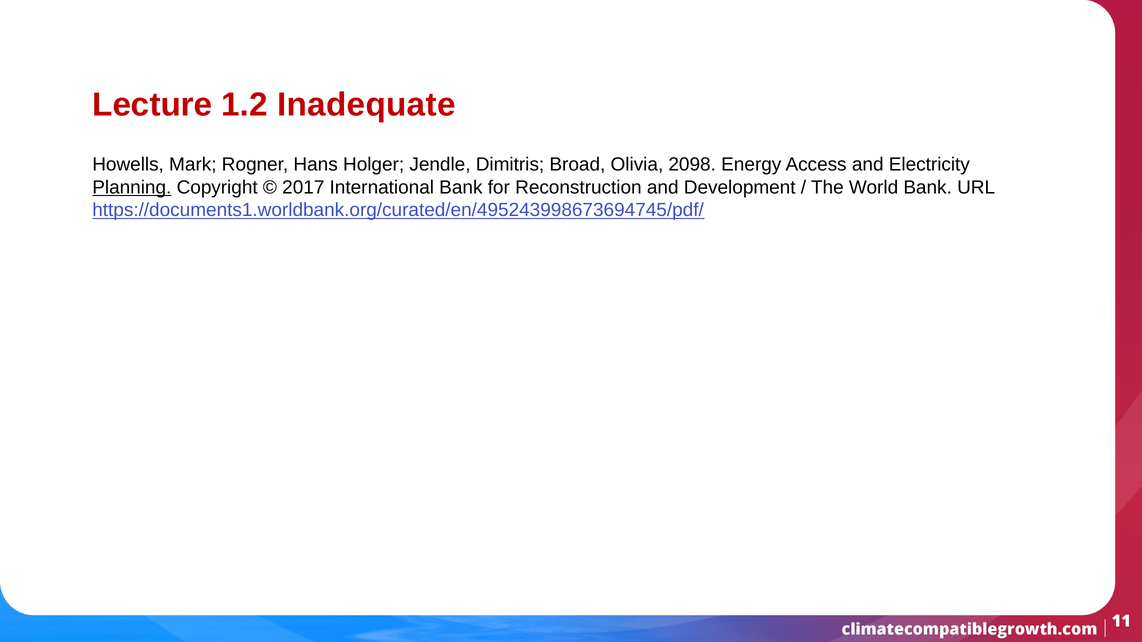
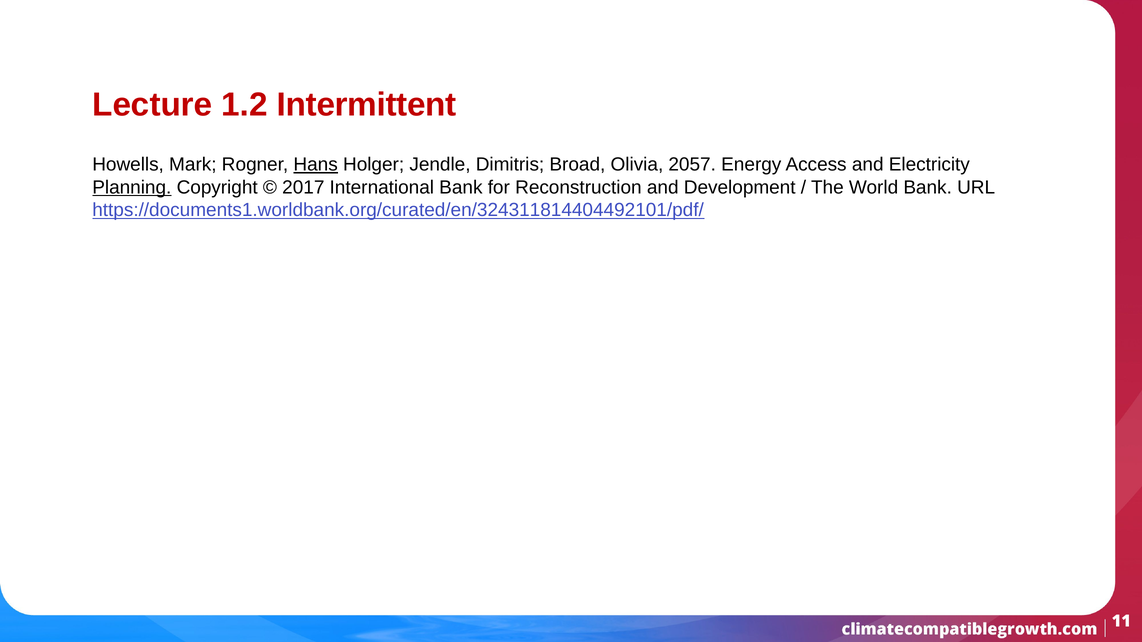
Inadequate: Inadequate -> Intermittent (367, 105)
Hans underline: none -> present (316, 165)
2098: 2098 -> 2057 (692, 165)
https://documents1.worldbank.org/curated/en/495243998673694745/pdf/: https://documents1.worldbank.org/curated/en/495243998673694745/pdf/ -> https://documents1.worldbank.org/curated/en/324311814404492101/pdf/ (398, 210)
